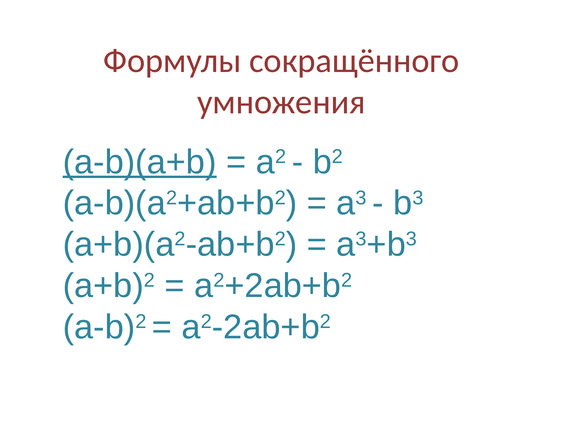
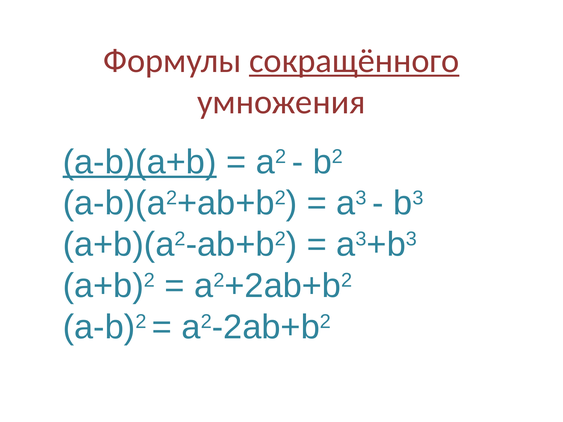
сокращённого underline: none -> present (354, 61)
